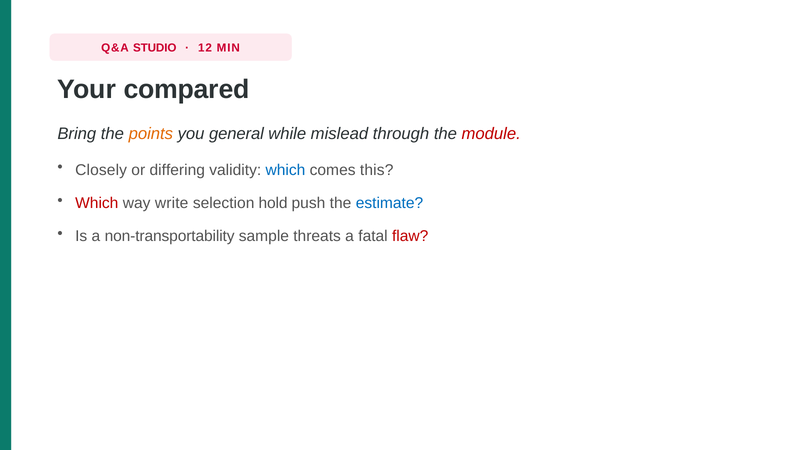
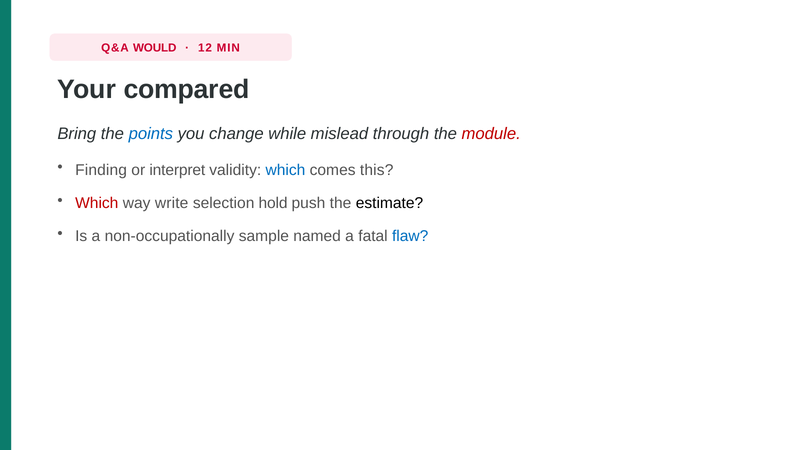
STUDIO: STUDIO -> WOULD (155, 48)
points colour: orange -> blue (151, 134)
general: general -> change (236, 134)
Closely: Closely -> Finding (101, 170)
differing: differing -> interpret (177, 170)
estimate colour: blue -> black (389, 203)
non-transportability: non-transportability -> non-occupationally (170, 236)
threats: threats -> named (317, 236)
flaw colour: red -> blue (410, 236)
